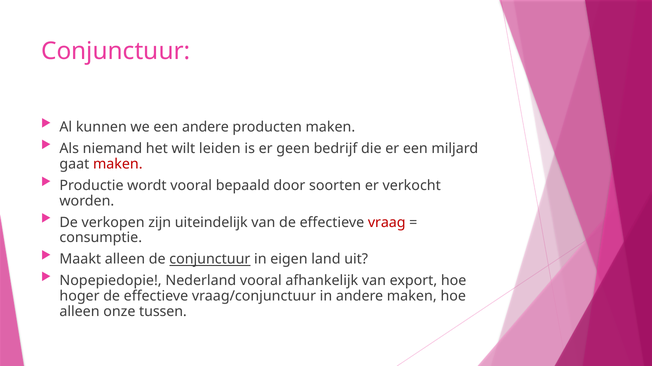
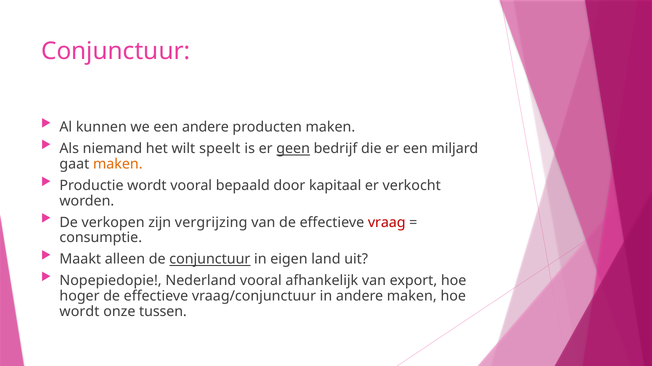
leiden: leiden -> speelt (220, 149)
geen underline: none -> present (293, 149)
maken colour: red -> orange (118, 164)
soorten: soorten -> kapitaal (335, 186)
uiteindelijk: uiteindelijk -> vergrijzing (211, 223)
alleen: alleen -> wordt (79, 312)
